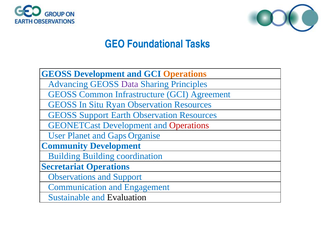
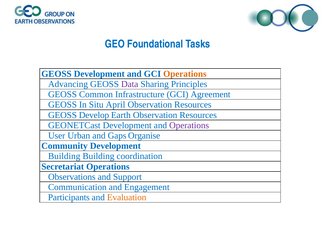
Ryan: Ryan -> April (116, 105)
GEOSS Support: Support -> Develop (94, 115)
Operations colour: red -> purple (189, 125)
Planet: Planet -> Urban (79, 135)
Sustainable: Sustainable -> Participants (69, 197)
Evaluation colour: black -> orange (127, 197)
